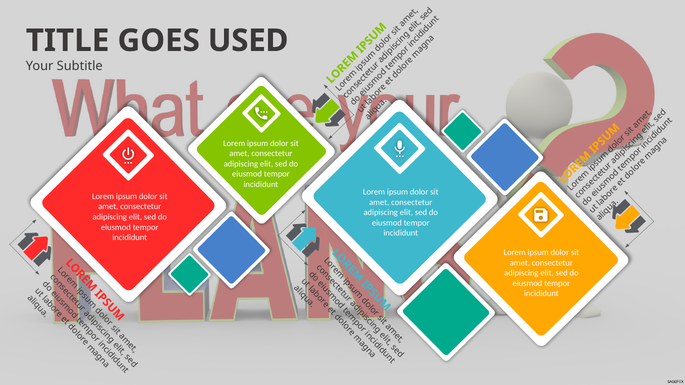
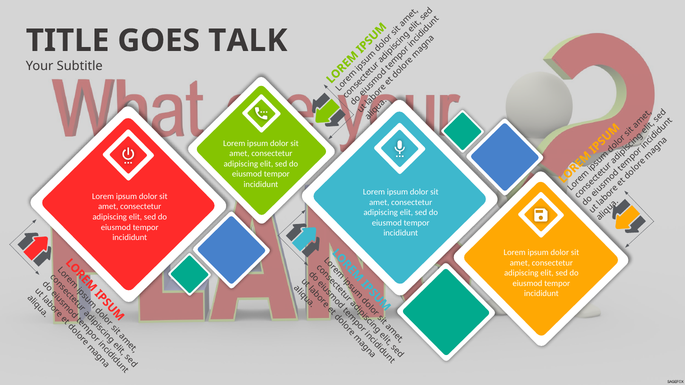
USED: USED -> TALK (248, 41)
